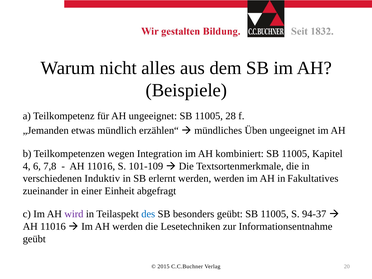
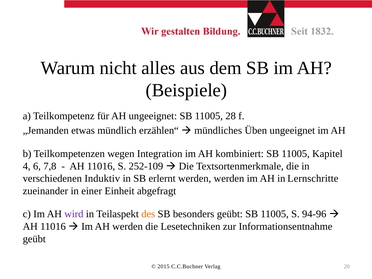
101-109: 101-109 -> 252-109 (146, 166)
Fakultatives: Fakultatives -> Lernschritte (313, 179)
des colour: blue -> orange (148, 214)
94-37: 94-37 -> 94-96 (314, 214)
